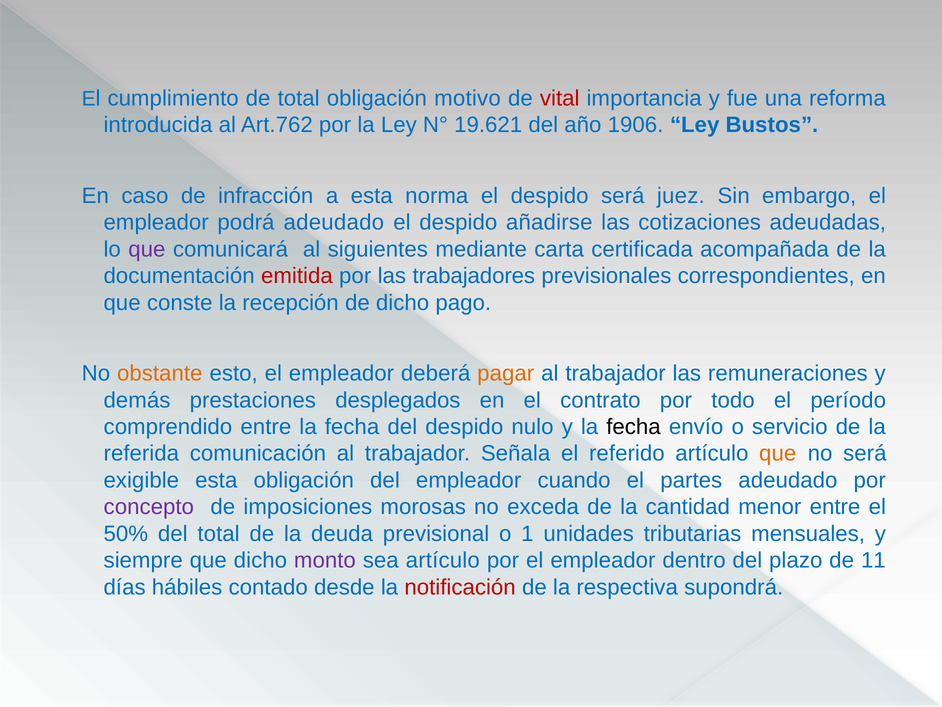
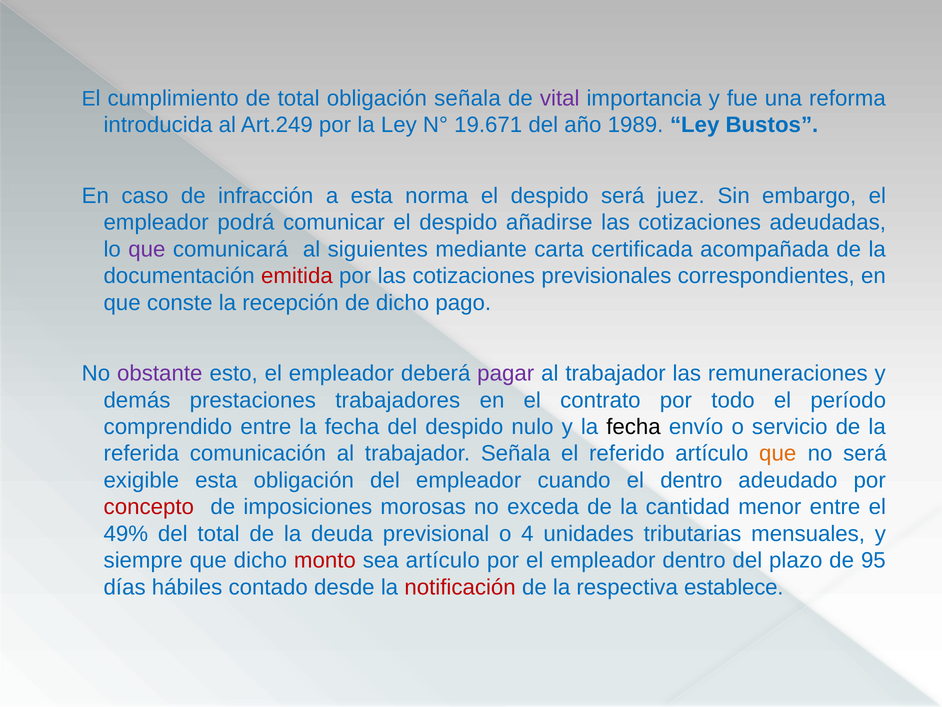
obligación motivo: motivo -> señala (467, 98)
vital colour: red -> purple (560, 98)
Art.762: Art.762 -> Art.249 (277, 125)
19.621: 19.621 -> 19.671 (488, 125)
1906: 1906 -> 1989 (636, 125)
podrá adeudado: adeudado -> comunicar (334, 222)
por las trabajadores: trabajadores -> cotizaciones (474, 276)
obstante colour: orange -> purple (160, 373)
pagar colour: orange -> purple (506, 373)
desplegados: desplegados -> trabajadores (398, 400)
el partes: partes -> dentro (691, 480)
concepto colour: purple -> red (149, 507)
50%: 50% -> 49% (126, 533)
1: 1 -> 4 (527, 533)
monto colour: purple -> red (325, 560)
11: 11 -> 95 (873, 560)
supondrá: supondrá -> establece (734, 587)
